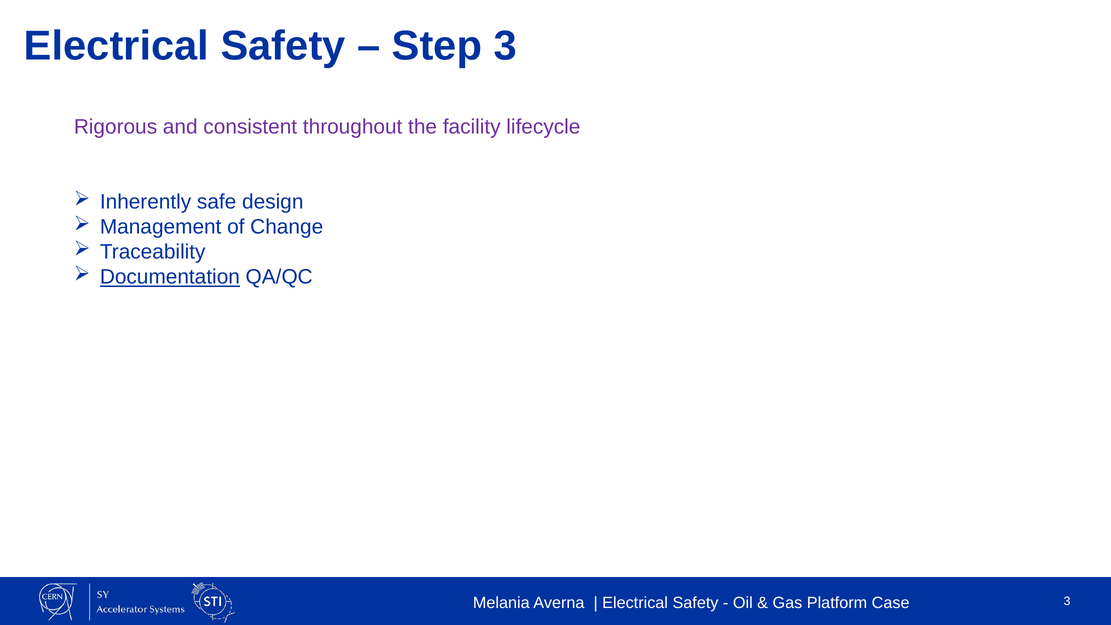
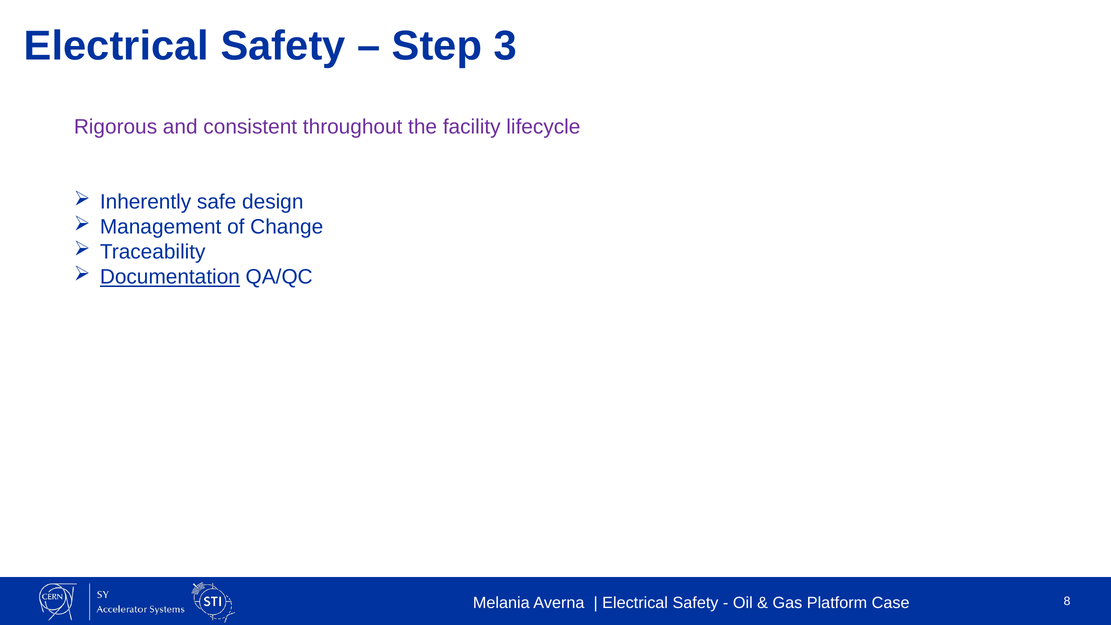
3: 3 -> 8 (1067, 601)
